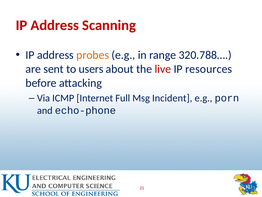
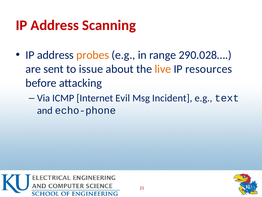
320.788…: 320.788… -> 290.028… (205, 55)
users: users -> issue (91, 69)
live colour: red -> orange (163, 69)
Full: Full -> Evil (123, 98)
porn: porn -> text (227, 98)
